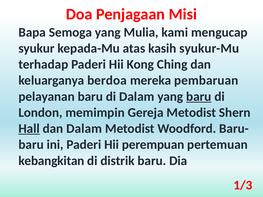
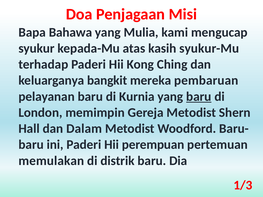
Semoga: Semoga -> Bahawa (70, 32)
berdoa: berdoa -> bangkit (107, 81)
di Dalam: Dalam -> Kurnia (137, 97)
Hall underline: present -> none (29, 129)
kebangkitan: kebangkitan -> memulakan (51, 161)
